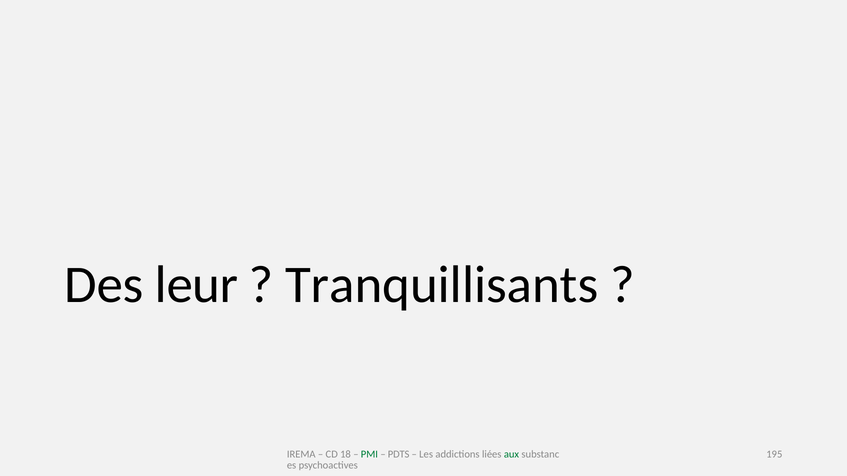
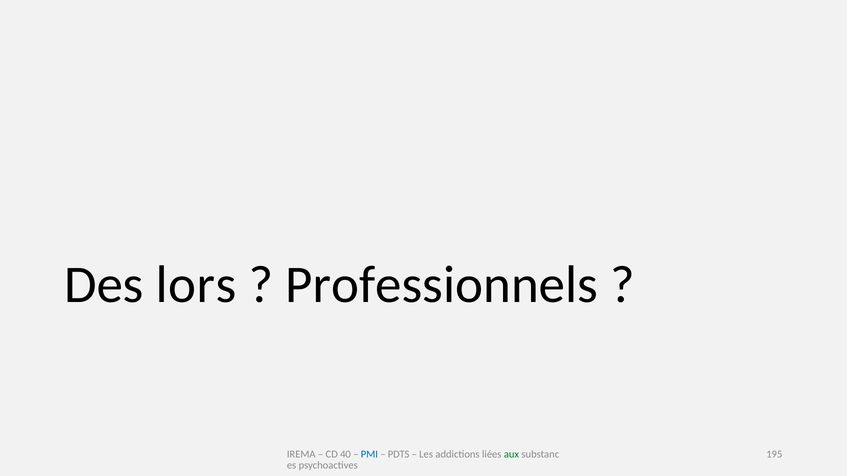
leur: leur -> lors (196, 285)
Tranquillisants: Tranquillisants -> Professionnels (442, 285)
18: 18 -> 40 (345, 455)
PMI colour: green -> blue (369, 455)
